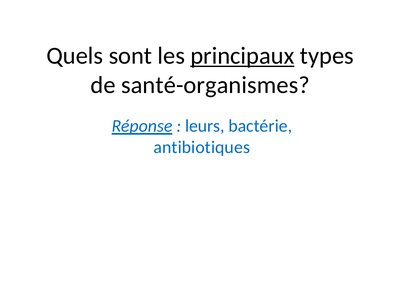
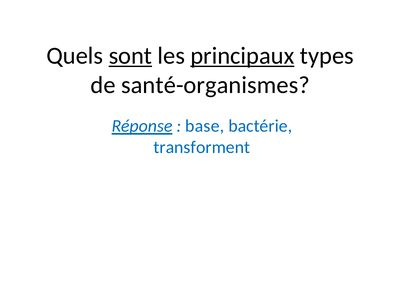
sont underline: none -> present (130, 56)
leurs: leurs -> base (205, 126)
antibiotiques: antibiotiques -> transforment (202, 148)
